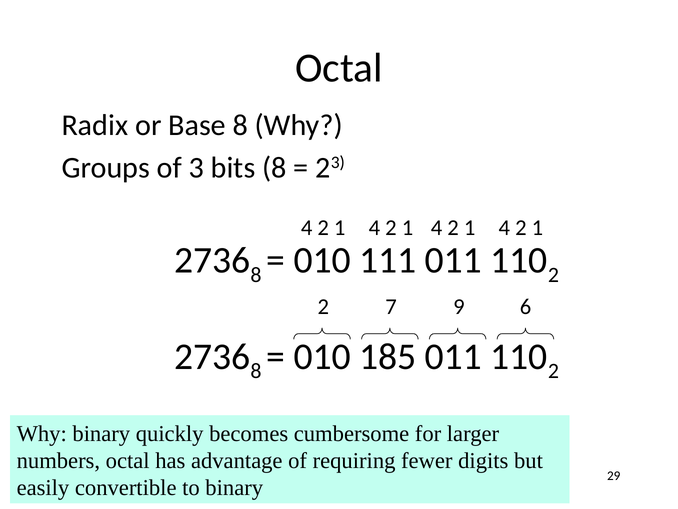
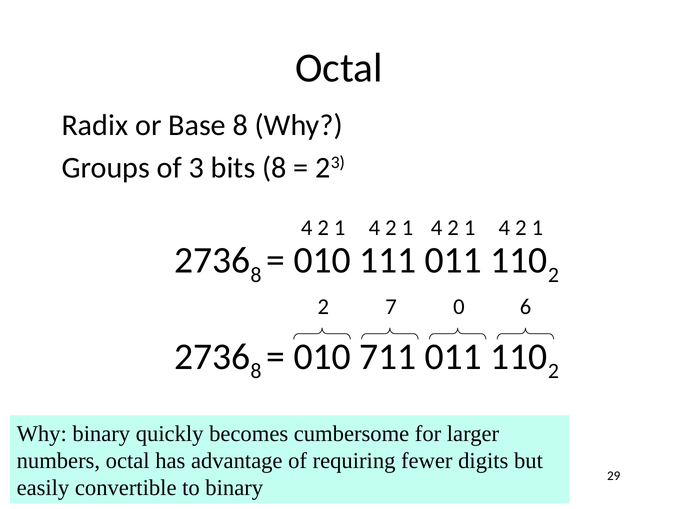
9: 9 -> 0 (459, 307)
185: 185 -> 711 (388, 356)
